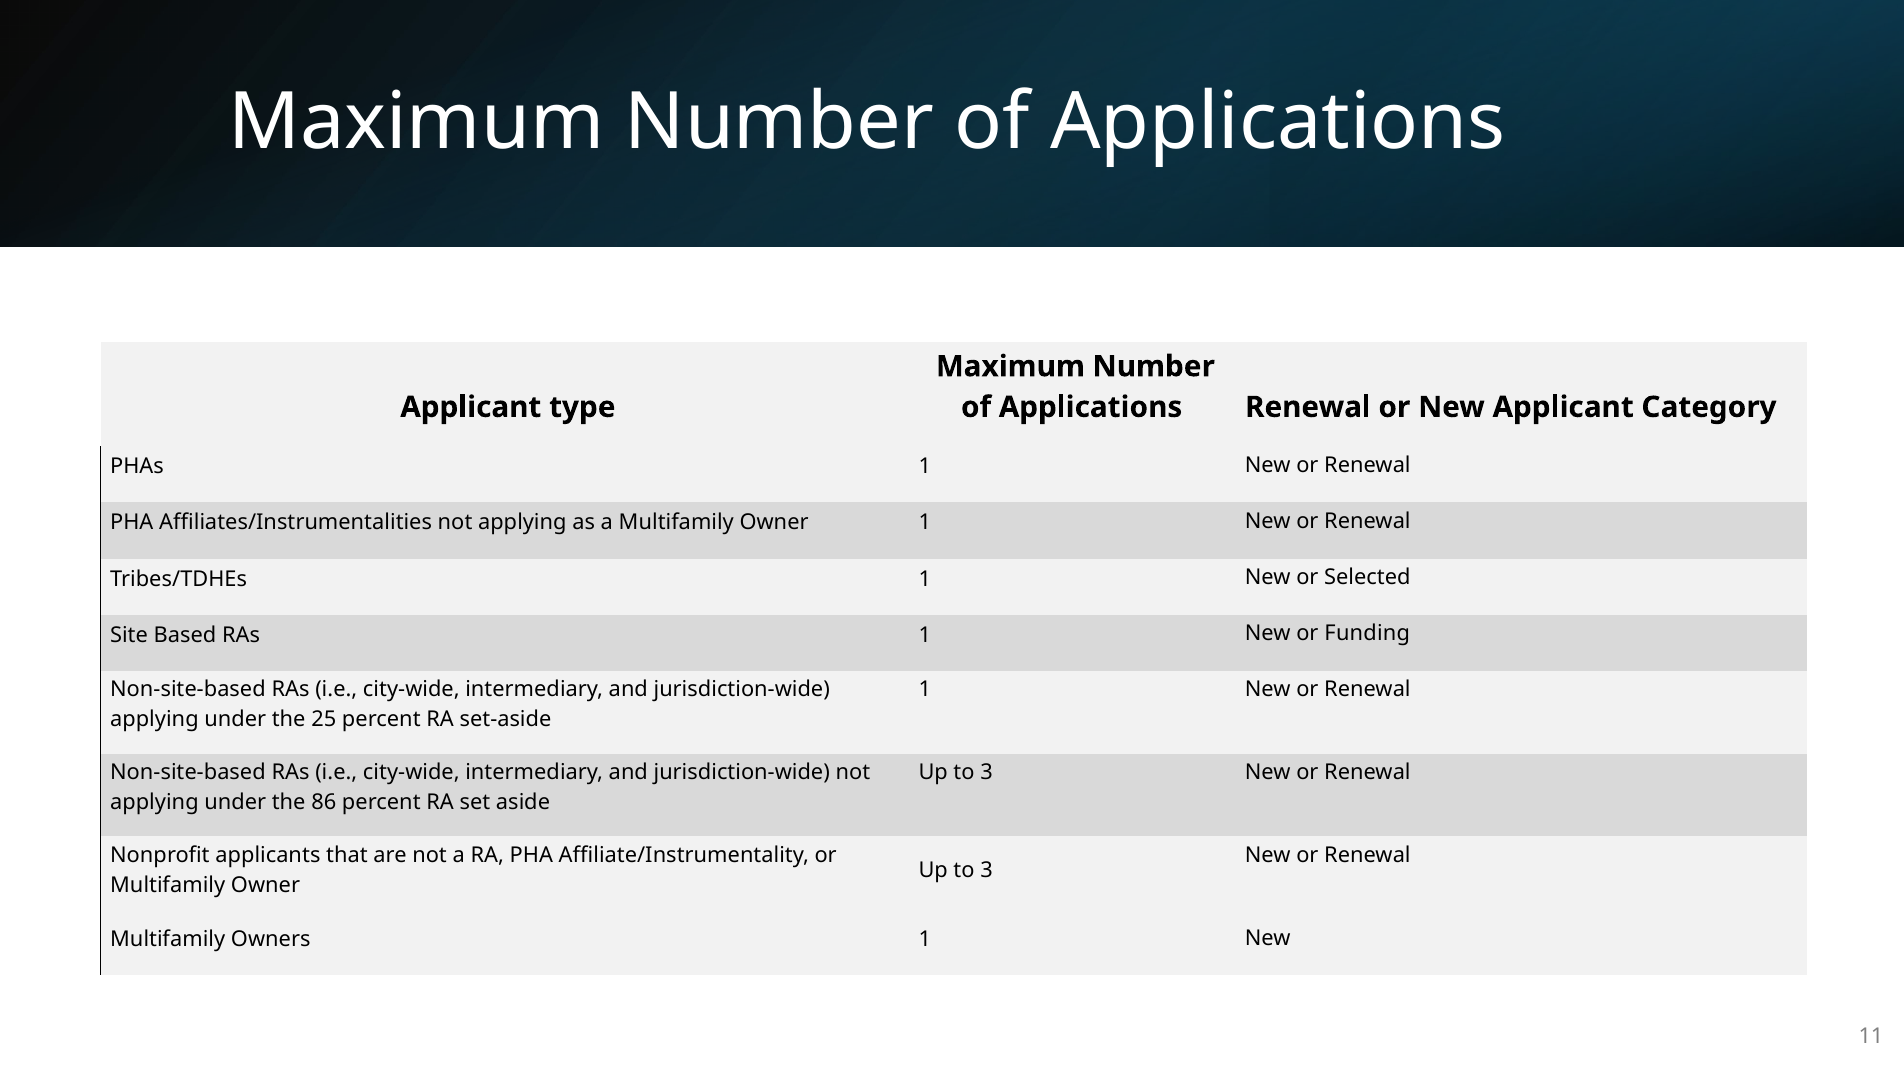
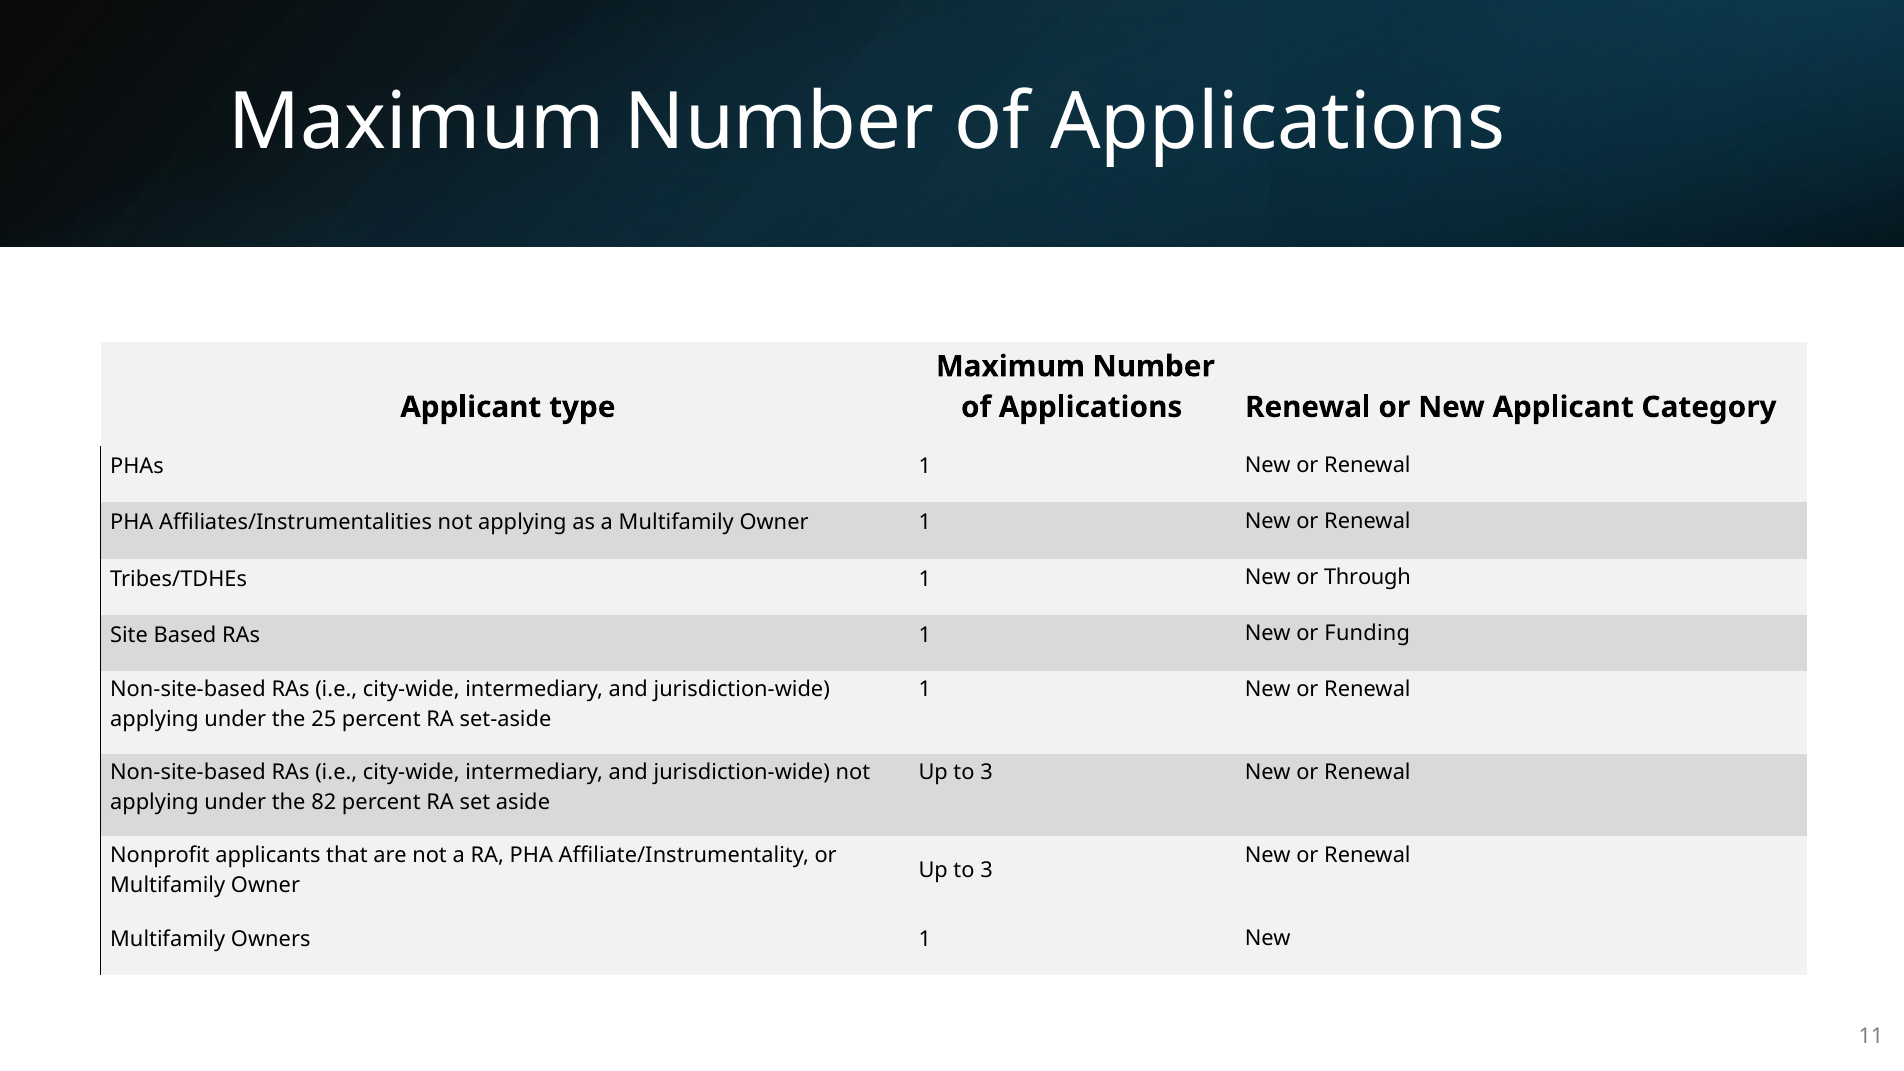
Selected: Selected -> Through (1367, 577)
86: 86 -> 82 (324, 802)
